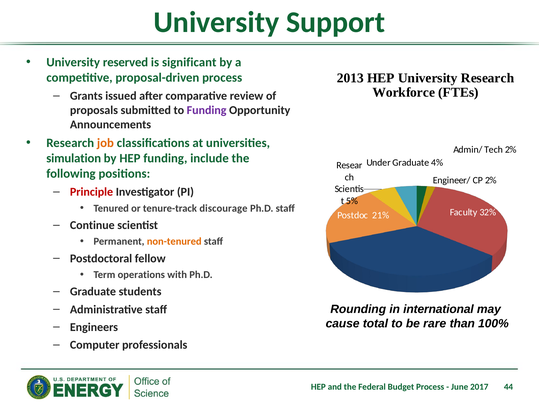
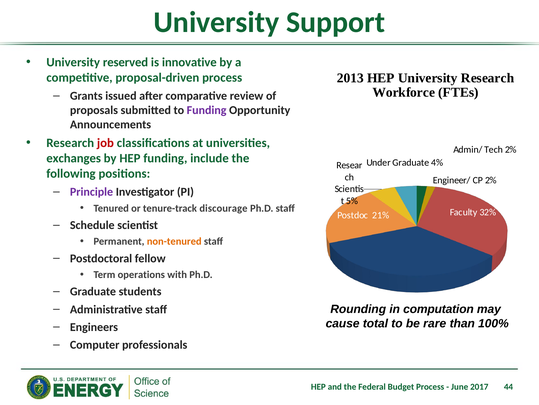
significant: significant -> innovative (189, 62)
job colour: orange -> red (105, 143)
simulation: simulation -> exchanges (74, 158)
Principle colour: red -> purple (92, 191)
Continue: Continue -> Schedule (92, 225)
international: international -> computation (438, 309)
